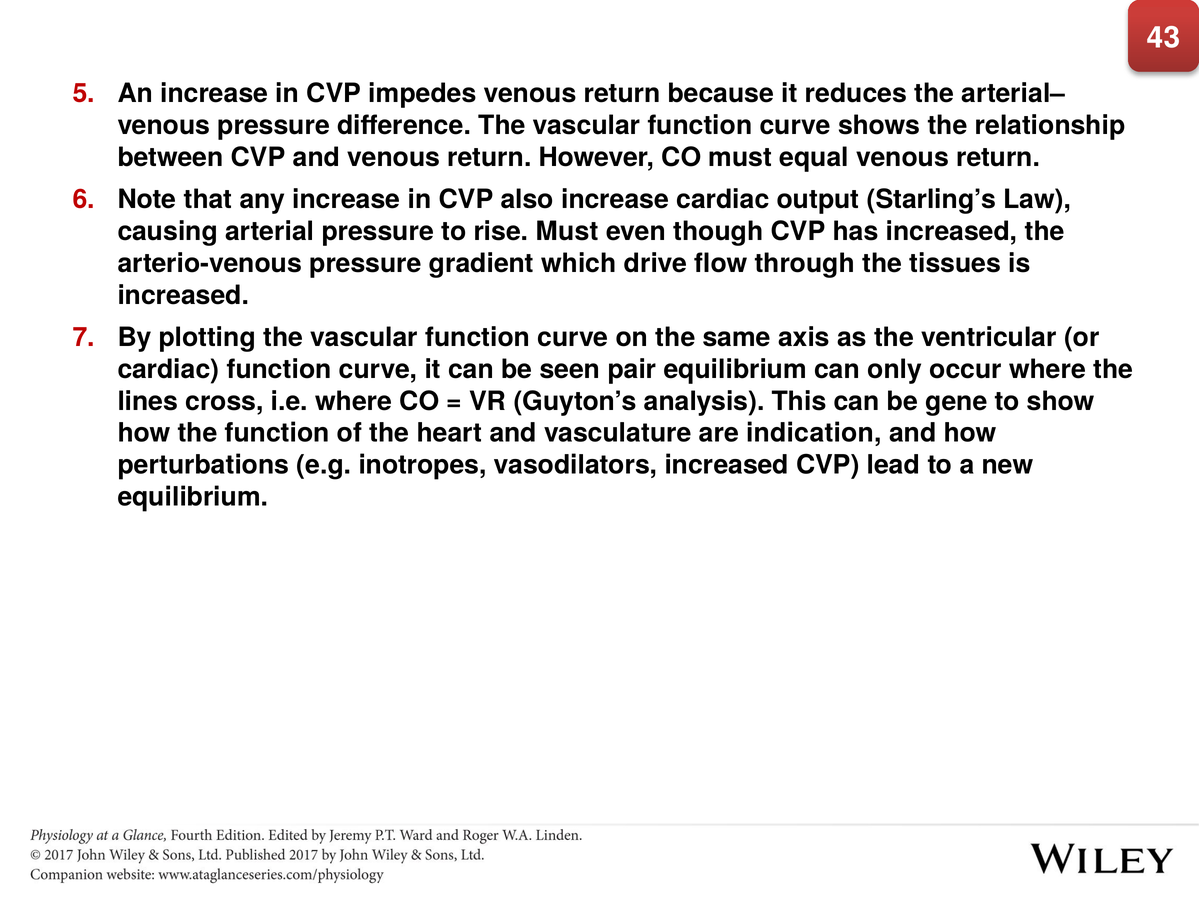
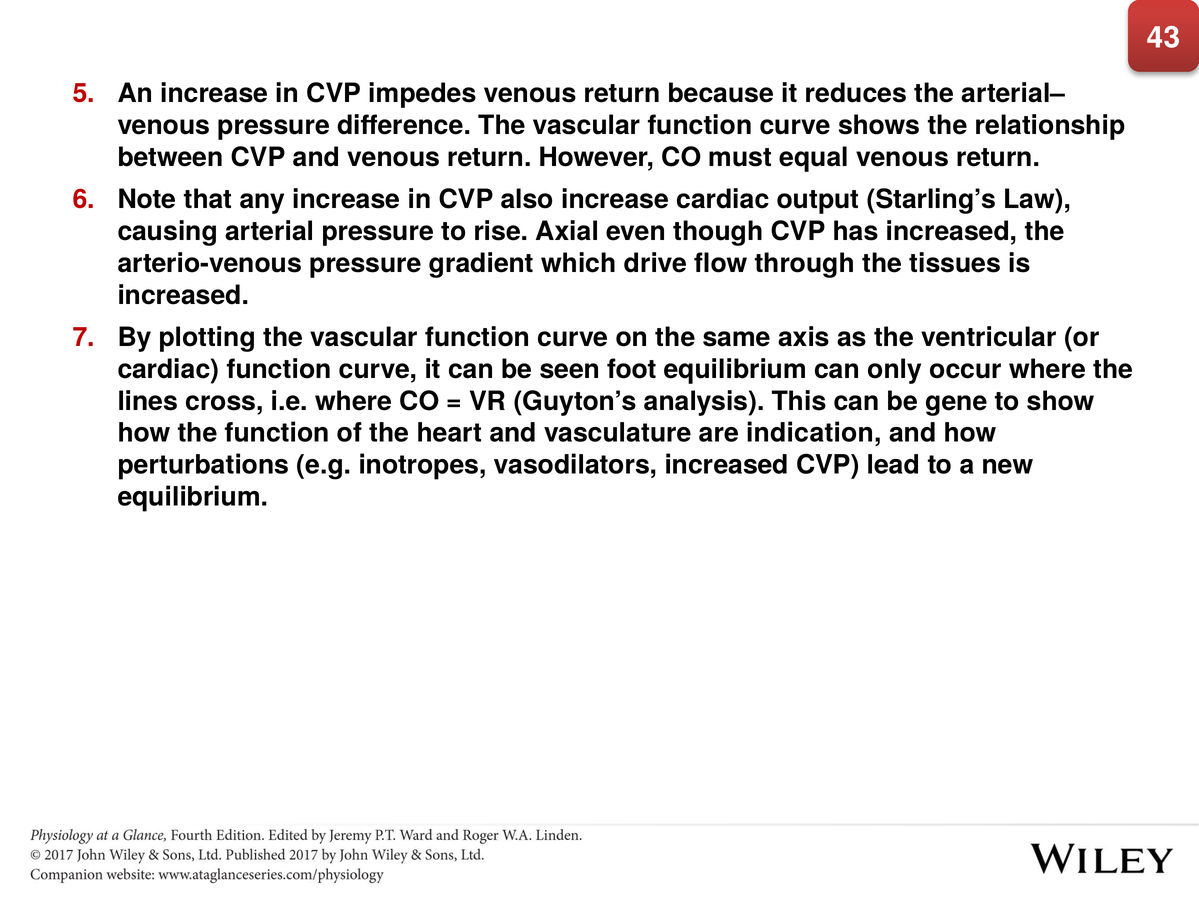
rise Must: Must -> Axial (567, 232)
pair: pair -> foot (632, 369)
